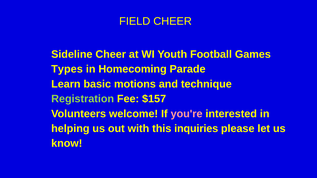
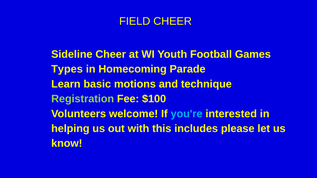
$157: $157 -> $100 (154, 99)
you're colour: pink -> light blue (187, 114)
inquiries: inquiries -> includes (196, 129)
